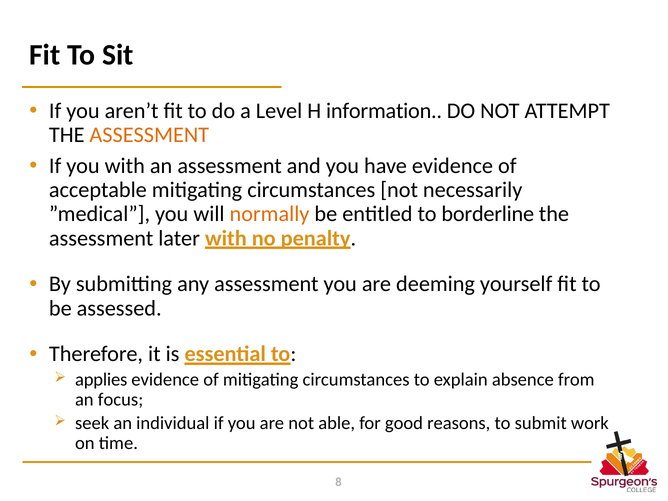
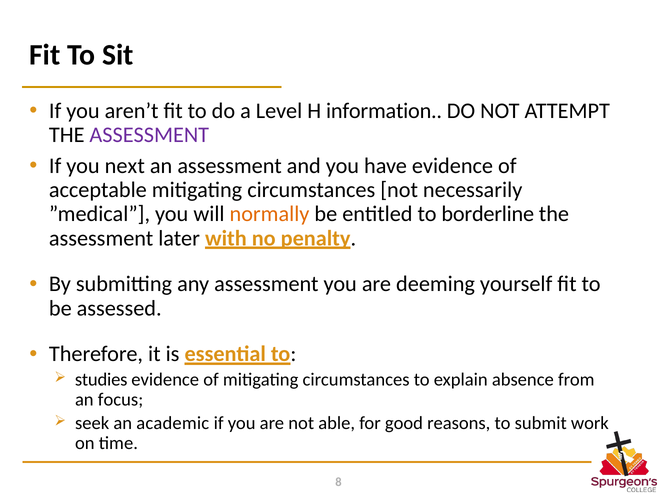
ASSESSMENT colour: orange -> purple (149, 135)
you with: with -> next (125, 166)
applies: applies -> studies (101, 380)
individual: individual -> academic (173, 423)
